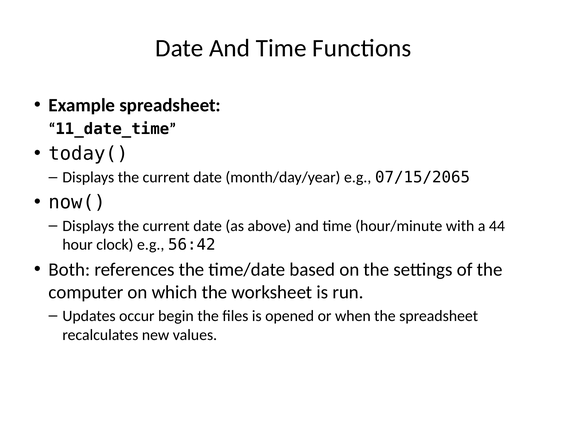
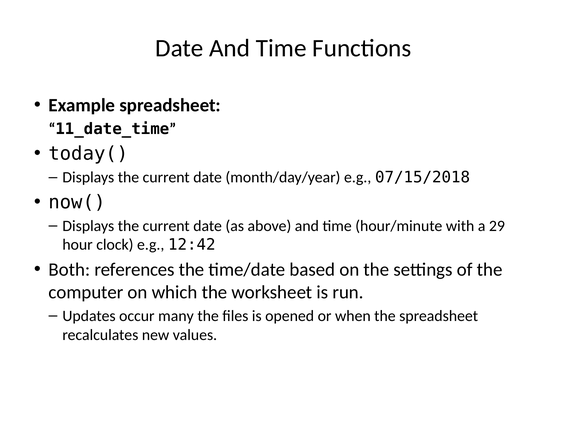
07/15/2065: 07/15/2065 -> 07/15/2018 (423, 178)
44: 44 -> 29 (497, 226)
56:42: 56:42 -> 12:42 (192, 245)
begin: begin -> many (176, 316)
